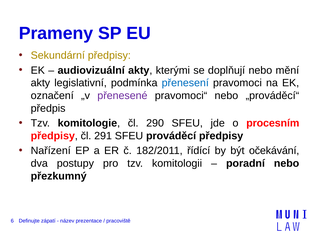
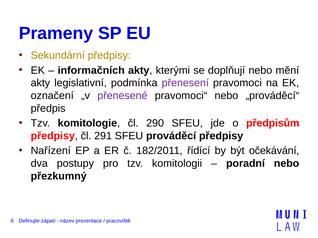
audiovizuální: audiovizuální -> informačních (91, 70)
přenesení colour: blue -> purple (185, 83)
procesním: procesním -> předpisům (273, 123)
